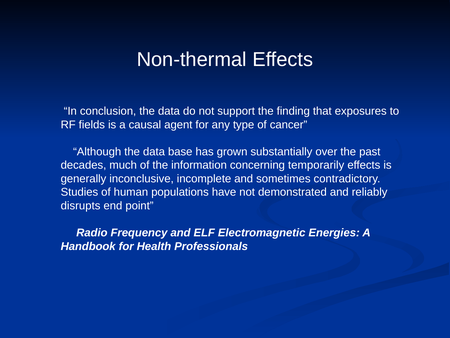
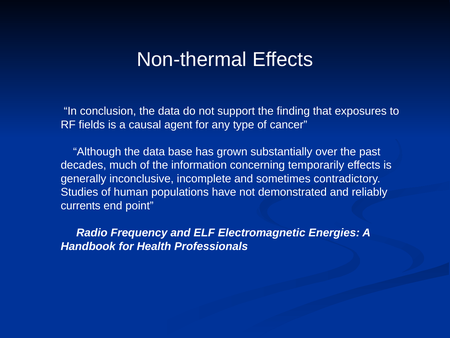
disrupts: disrupts -> currents (81, 205)
